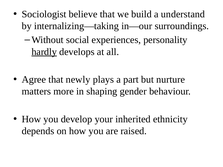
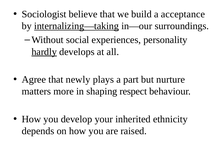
understand: understand -> acceptance (183, 14)
internalizing—taking underline: none -> present (76, 26)
gender: gender -> respect (133, 92)
